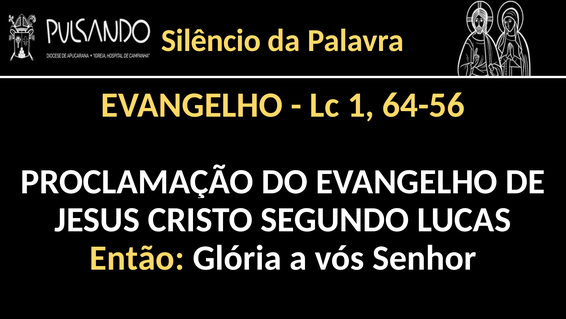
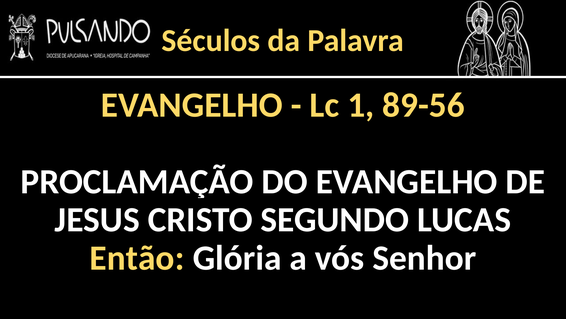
Silêncio: Silêncio -> Séculos (211, 41)
64-56: 64-56 -> 89-56 (424, 105)
